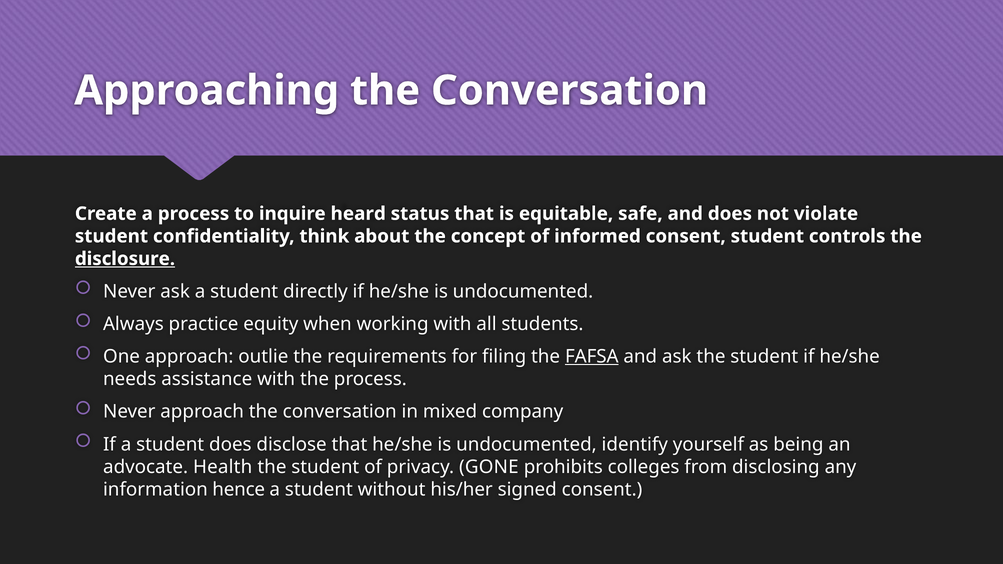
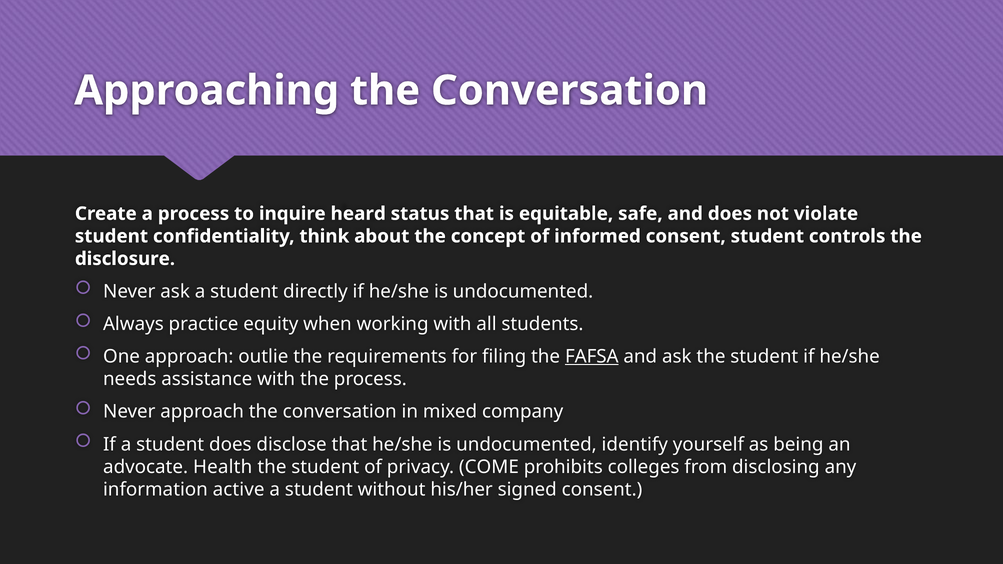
disclosure underline: present -> none (125, 259)
GONE: GONE -> COME (489, 467)
hence: hence -> active (239, 490)
